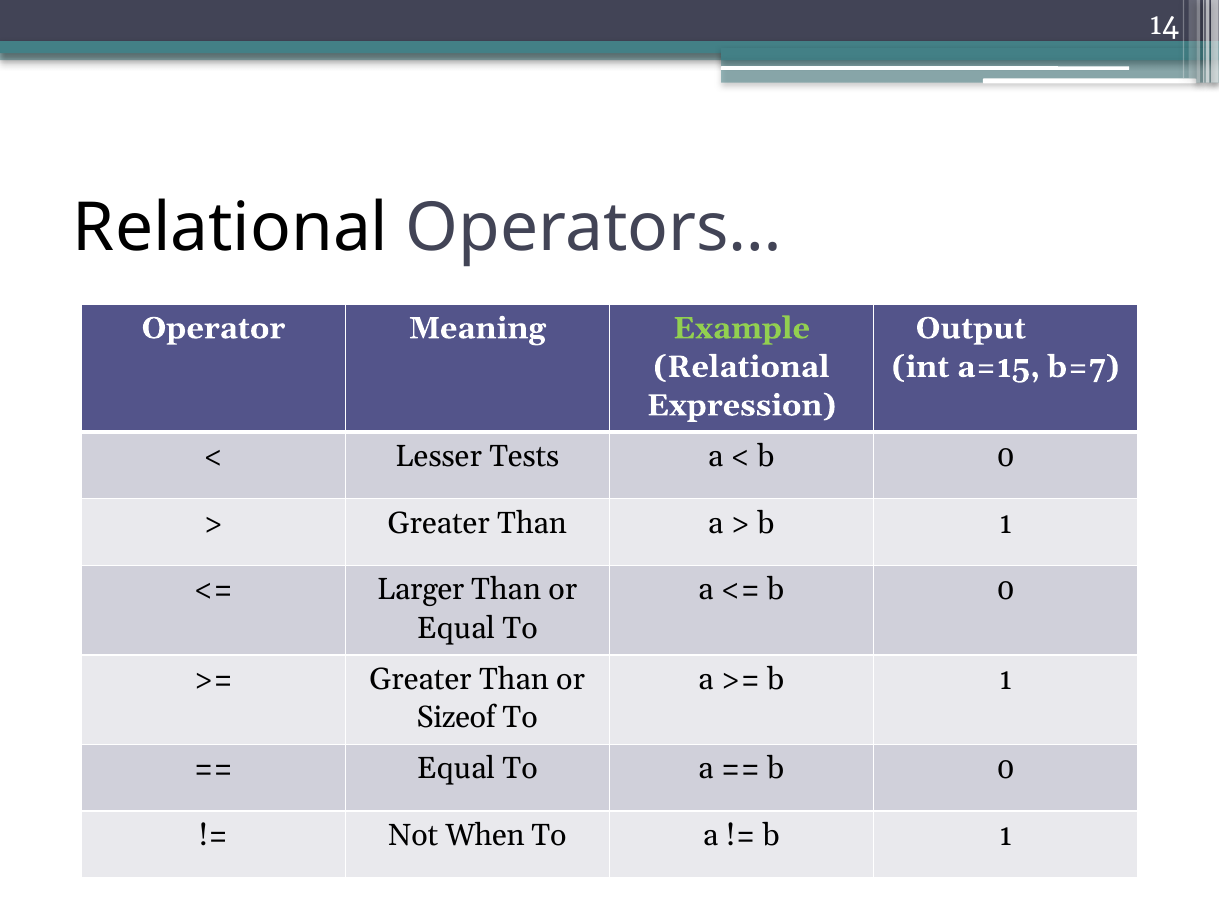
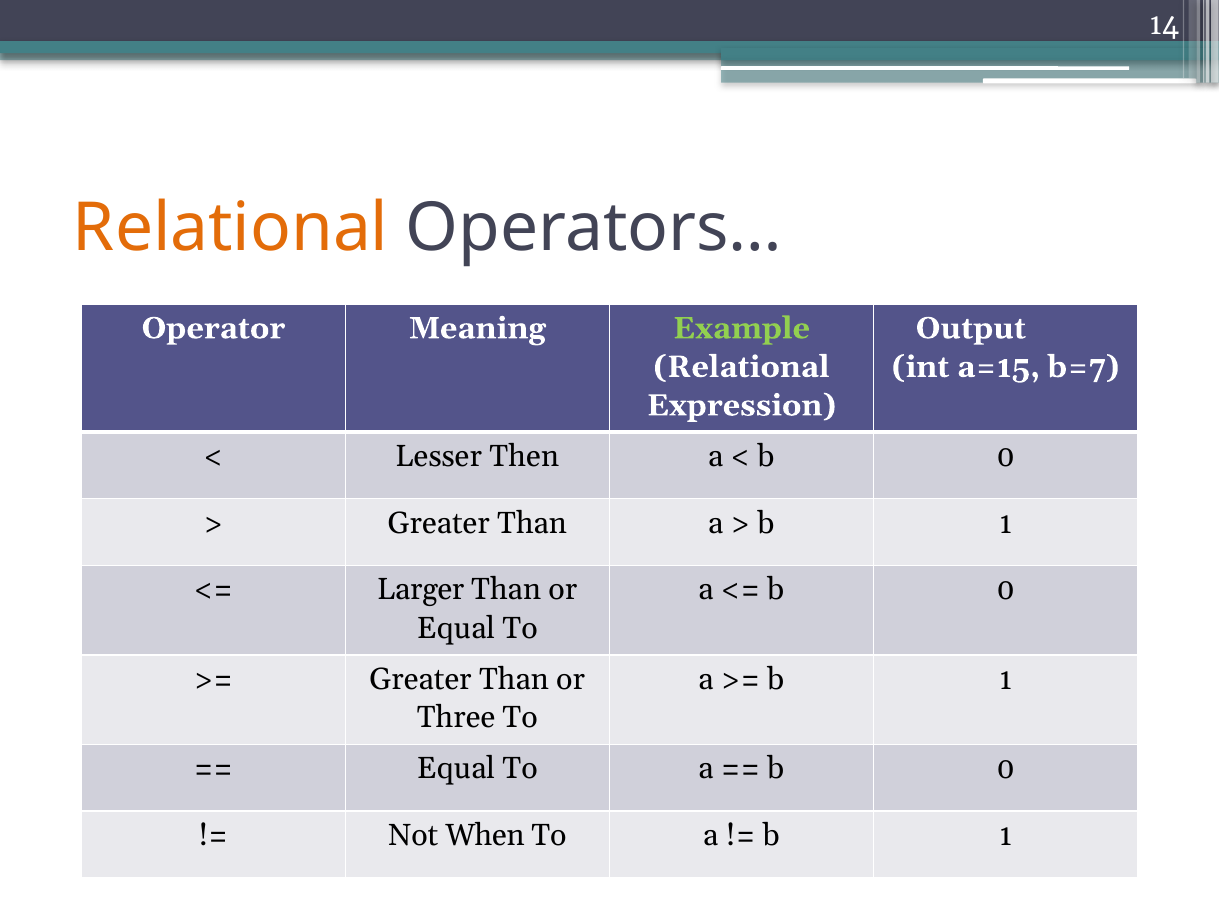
Relational colour: black -> orange (231, 228)
Tests: Tests -> Then (524, 456)
Sizeof: Sizeof -> Three (456, 718)
